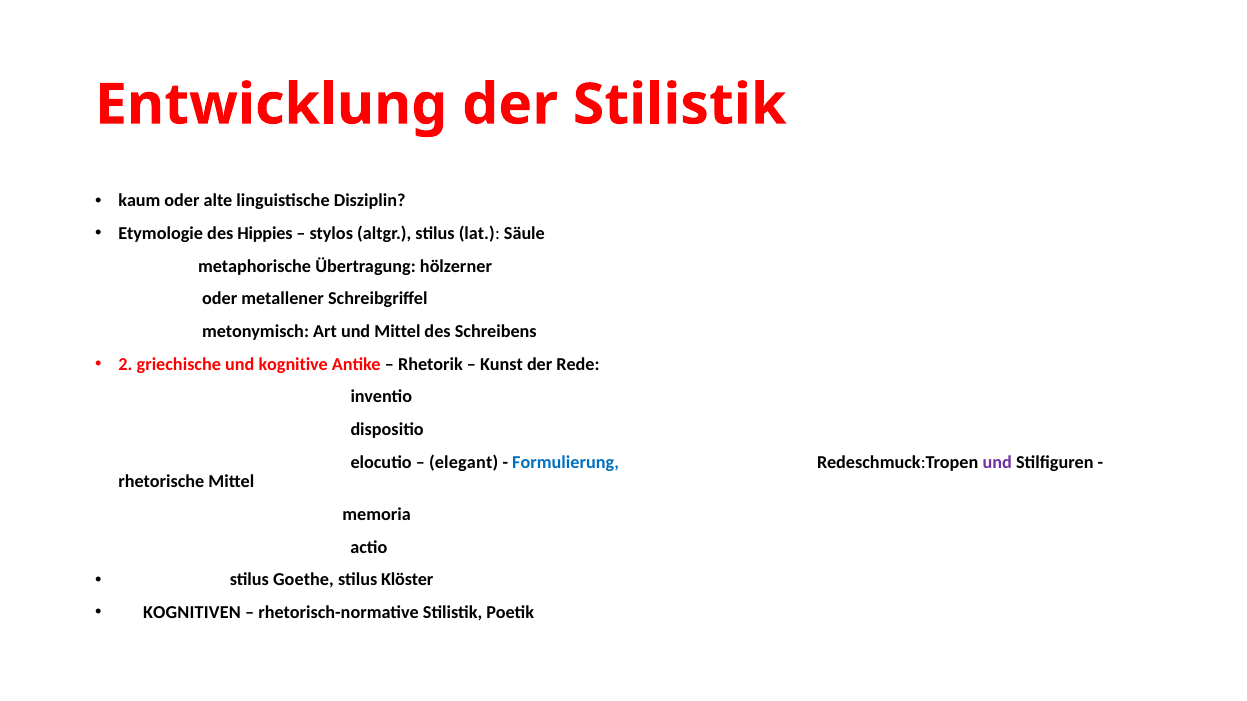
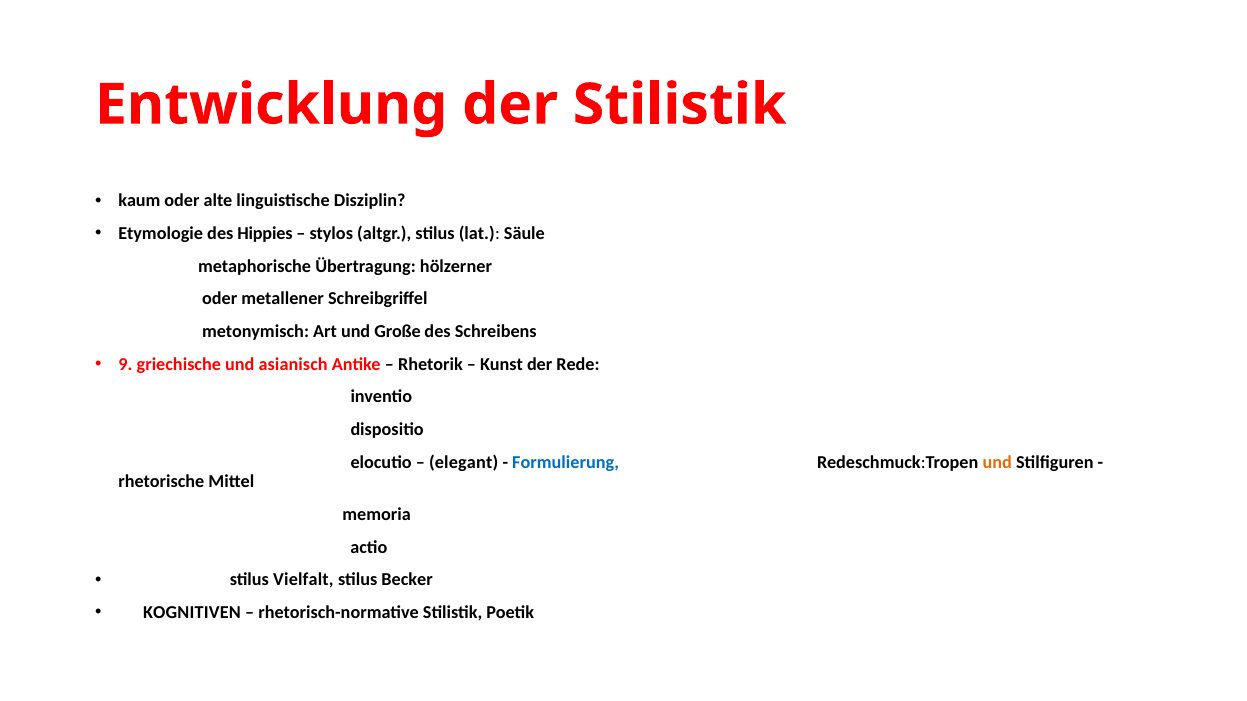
und Mittel: Mittel -> Große (398, 332)
2: 2 -> 9 (125, 364)
kognitive: kognitive -> asianisch (293, 364)
und colour: purple -> orange (997, 462)
Goethe: Goethe -> Vielfalt (303, 580)
Klöster: Klöster -> Becker (407, 580)
